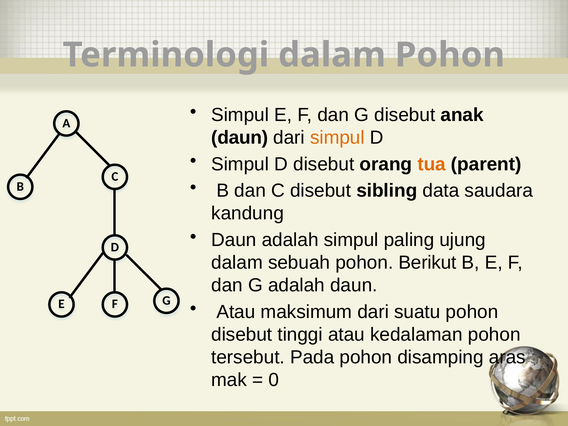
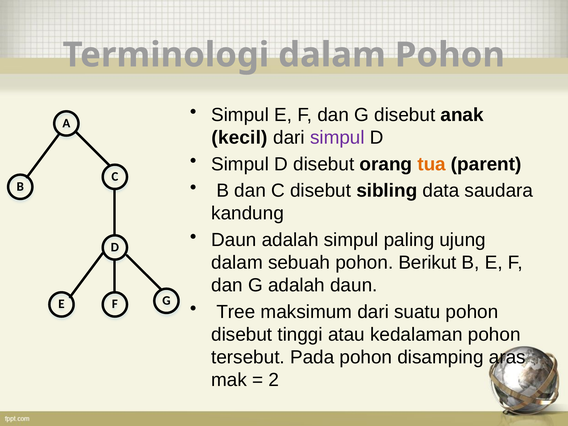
daun: daun -> kecil (240, 138)
simpul colour: orange -> purple (337, 138)
Atau: Atau -> Tree (236, 312)
0: 0 -> 2 (274, 380)
